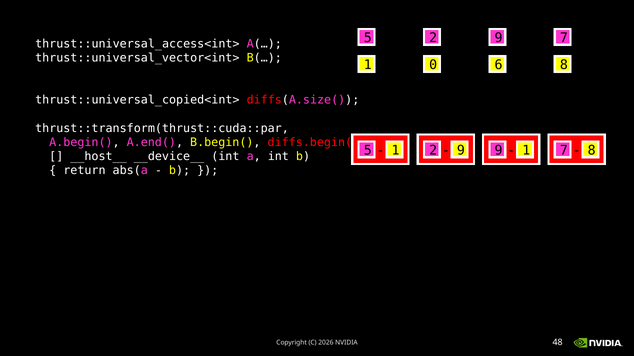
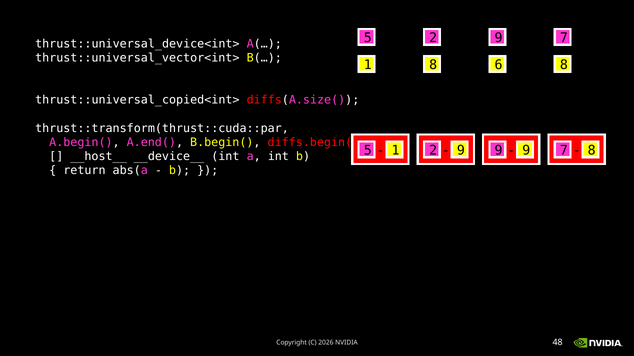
thrust::universal_access<int>: thrust::universal_access<int> -> thrust::universal_device<int> (137, 44)
1 0: 0 -> 8 (433, 65)
9 1: 1 -> 9 (526, 150)
